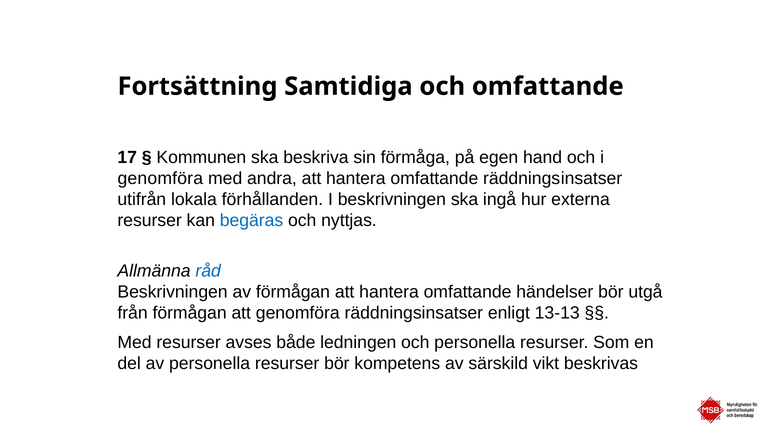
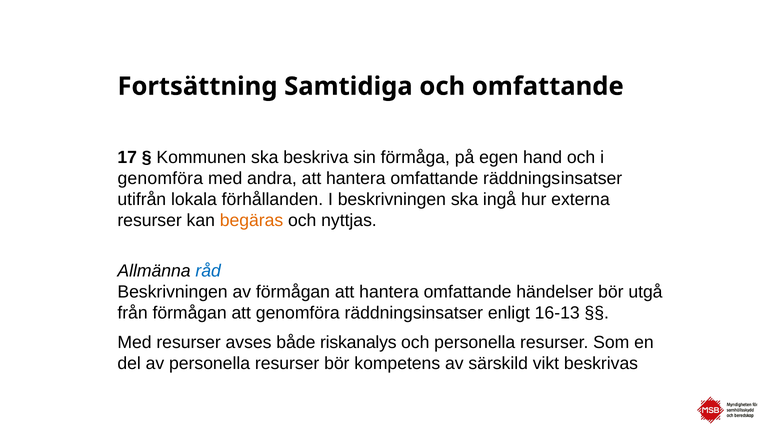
begäras colour: blue -> orange (252, 221)
13-13: 13-13 -> 16-13 (557, 313)
ledningen: ledningen -> riskanalys (358, 342)
